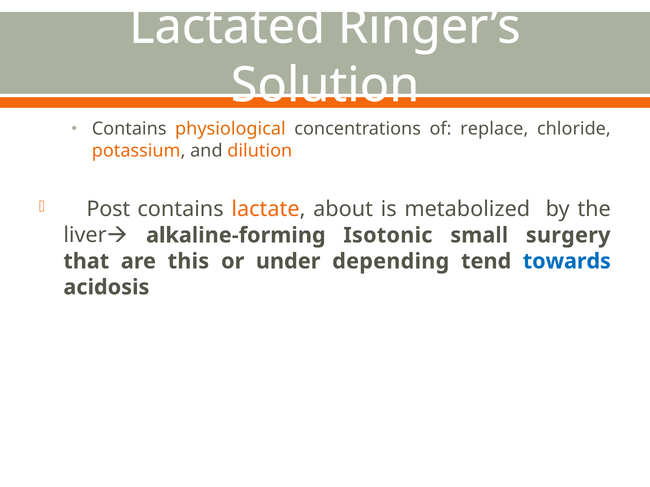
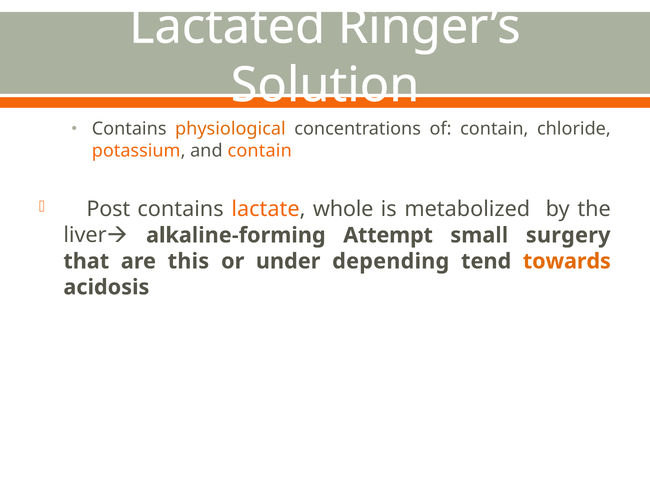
of replace: replace -> contain (494, 129)
and dilution: dilution -> contain (260, 151)
about: about -> whole (343, 210)
Isotonic: Isotonic -> Attempt (388, 236)
towards colour: blue -> orange (567, 262)
